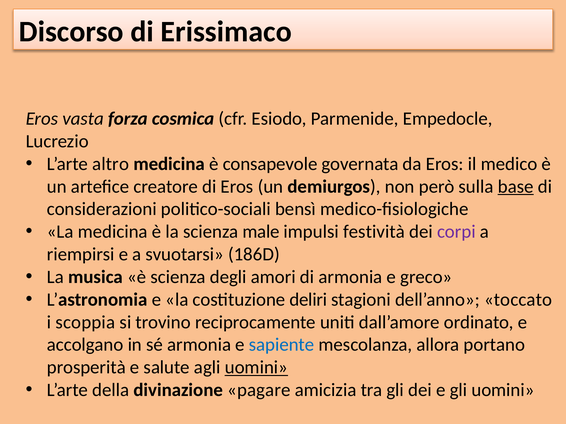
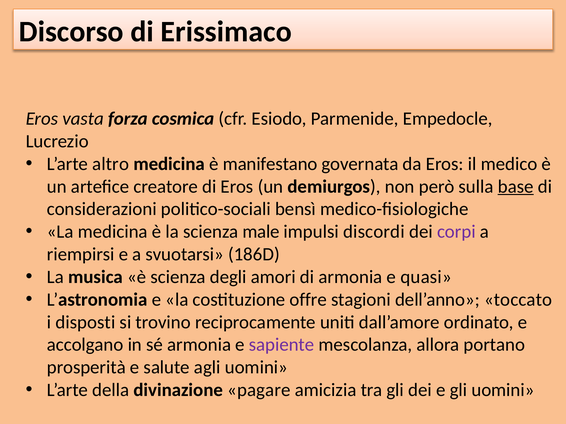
consapevole: consapevole -> manifestano (270, 164)
festività: festività -> discordi (374, 232)
greco: greco -> quasi (426, 277)
deliri: deliri -> offre (308, 300)
scoppia: scoppia -> disposti (85, 323)
sapiente colour: blue -> purple (282, 345)
uomini underline: present -> none (256, 368)
